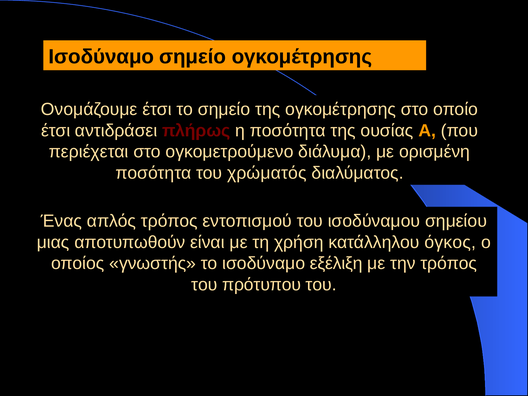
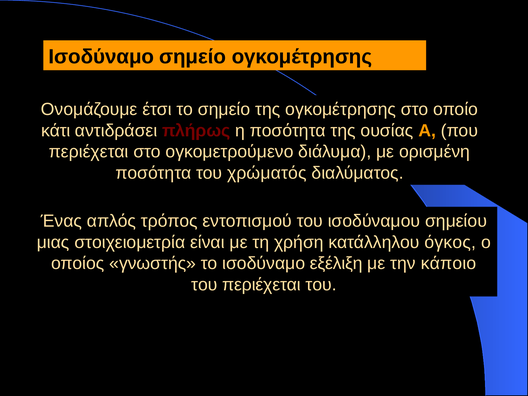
έτσι: έτσι -> κάτι (56, 131)
αποτυπωθούν: αποτυπωθούν -> στοιχειομετρία (130, 242)
την τρόπος: τρόπος -> κάποιο (449, 263)
του πρότυπου: πρότυπου -> περιέχεται (262, 285)
